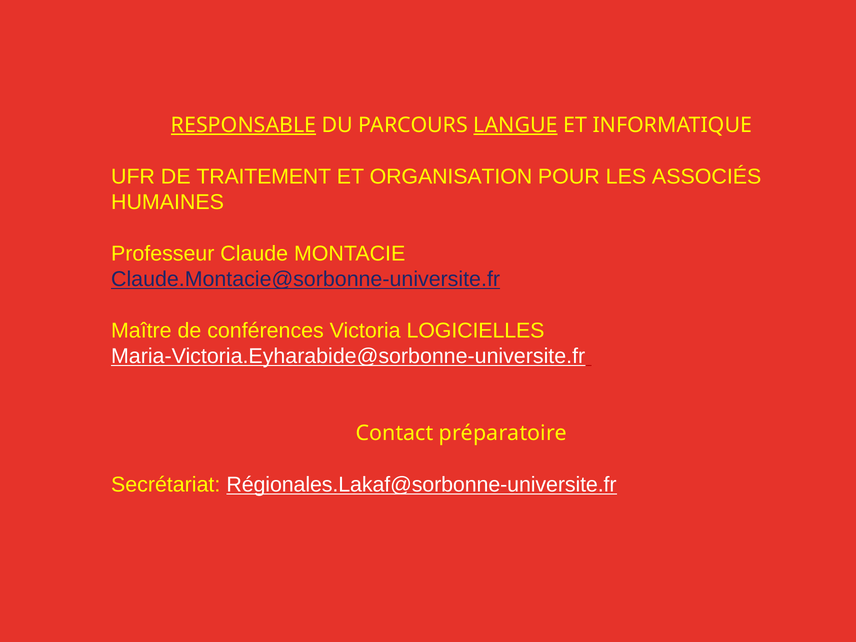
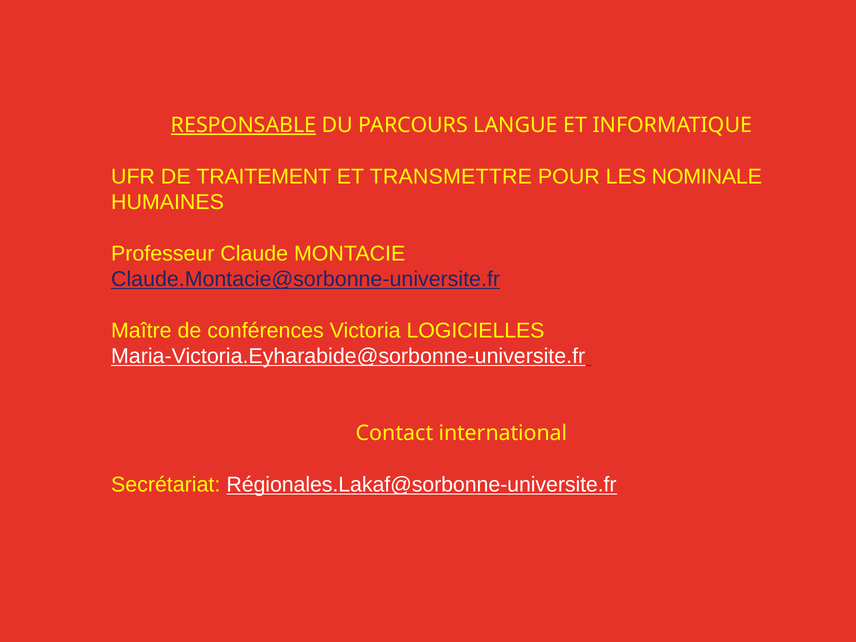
LANGUE underline: present -> none (516, 125)
ORGANISATION: ORGANISATION -> TRANSMETTRE (451, 176)
ASSOCIÉS: ASSOCIÉS -> NOMINALE (707, 176)
préparatoire: préparatoire -> international (503, 433)
